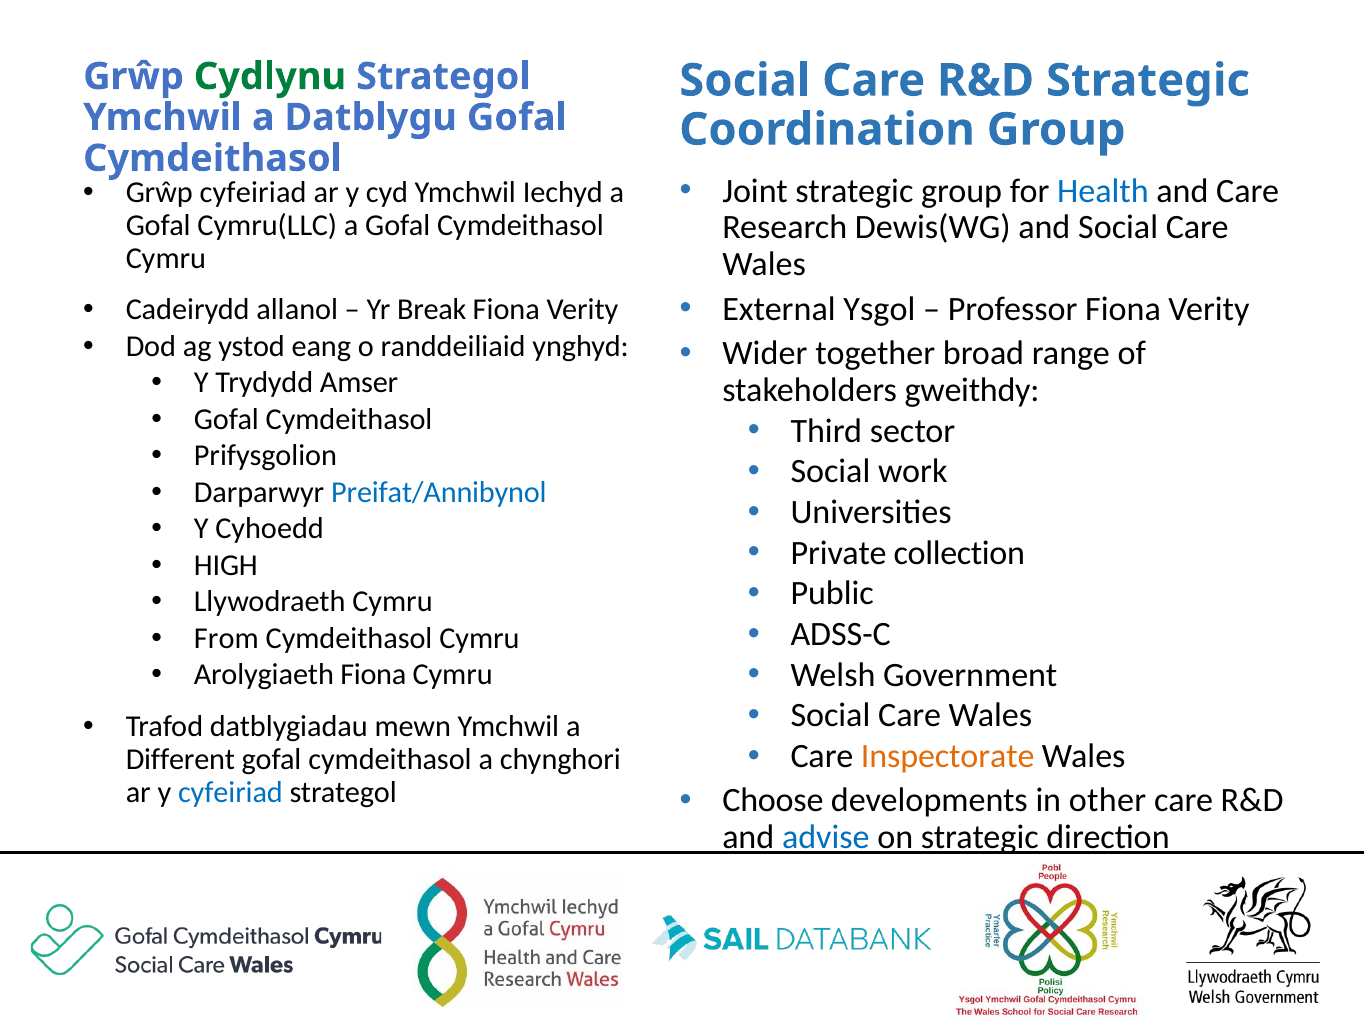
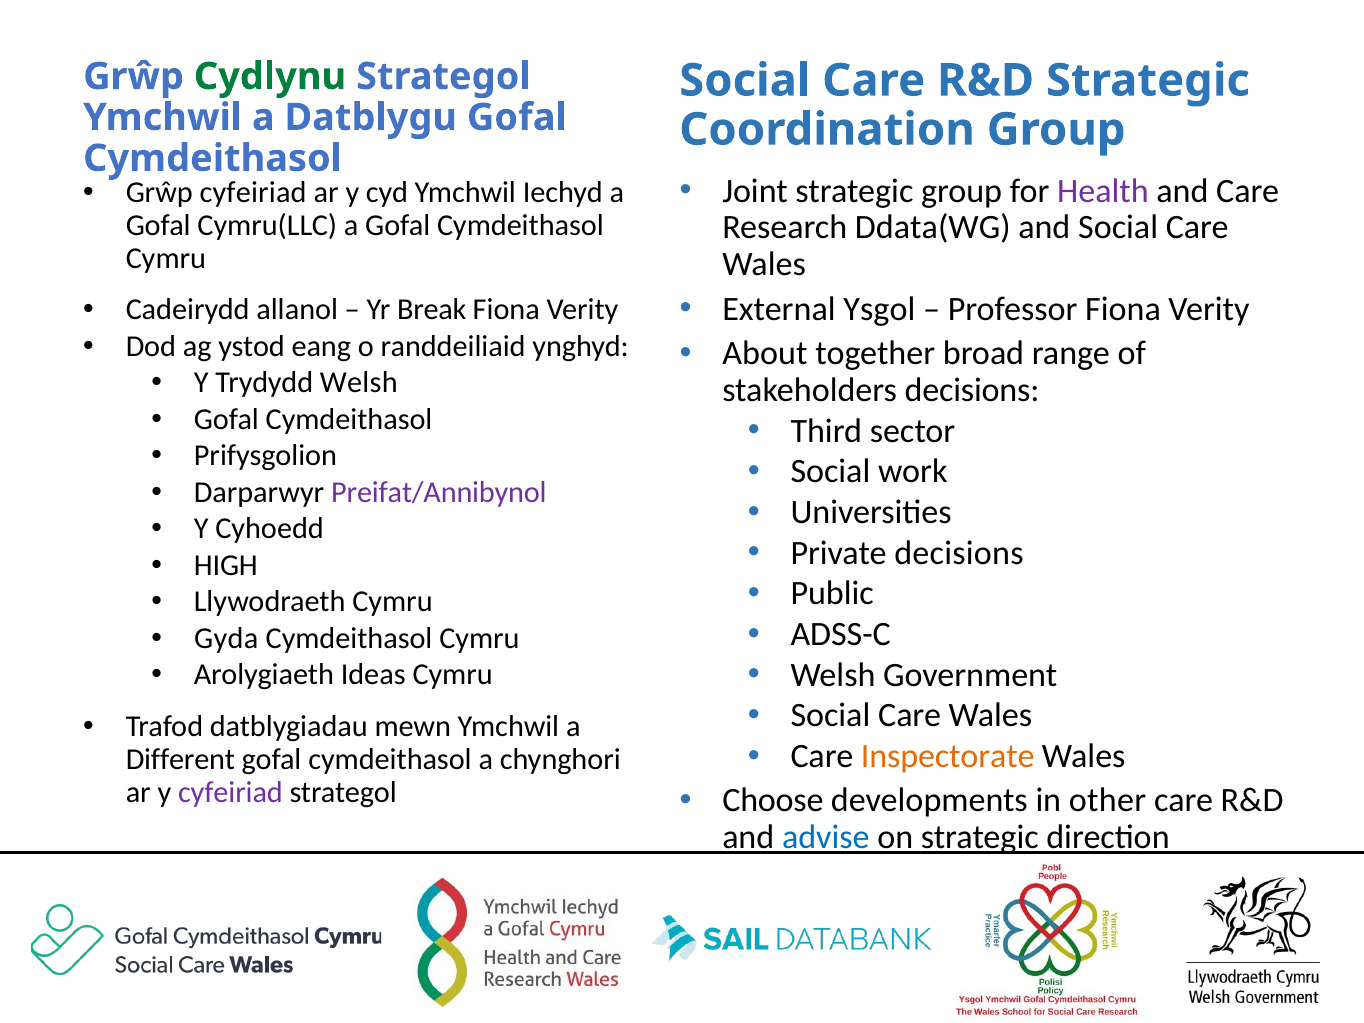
Health colour: blue -> purple (1103, 191)
Dewis(WG: Dewis(WG -> Ddata(WG (933, 228)
Wider: Wider -> About (765, 353)
Trydydd Amser: Amser -> Welsh (359, 383)
stakeholders gweithdy: gweithdy -> decisions (972, 390)
Preifat/Annibynol colour: blue -> purple (439, 492)
Private collection: collection -> decisions (959, 553)
From: From -> Gyda (226, 638)
Arolygiaeth Fiona: Fiona -> Ideas (373, 675)
cyfeiriad colour: blue -> purple (230, 792)
